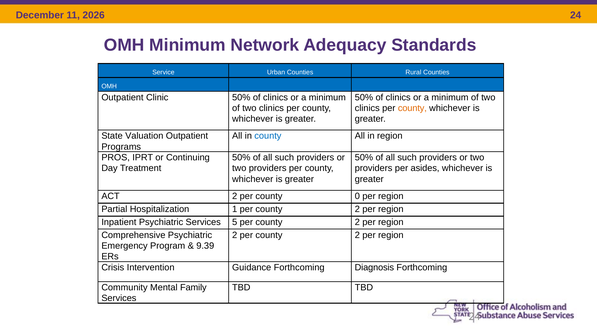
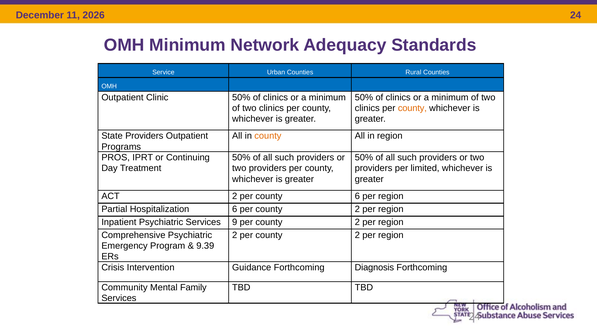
State Valuation: Valuation -> Providers (144, 136)
county colour: blue -> orange (268, 136)
asides: asides -> limited (425, 168)
county 0: 0 -> 6 (357, 196)
Hospitalization 1: 1 -> 6 (235, 209)
5: 5 -> 9 (235, 222)
